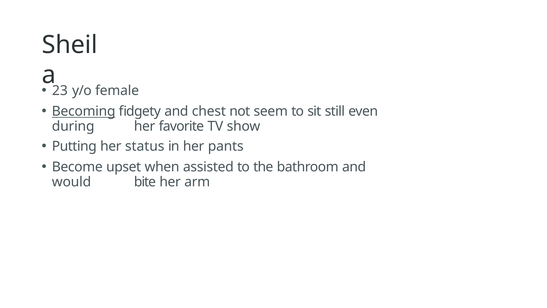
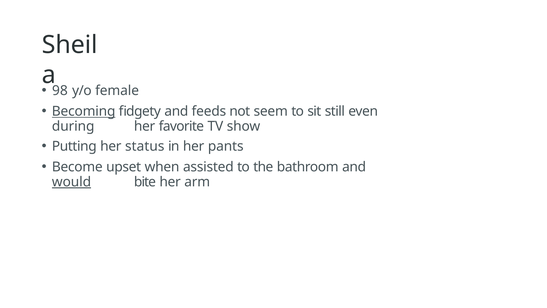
23: 23 -> 98 (60, 91)
chest: chest -> feeds (209, 111)
would underline: none -> present (71, 182)
